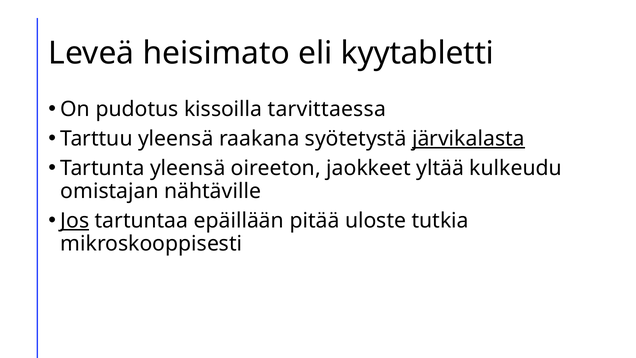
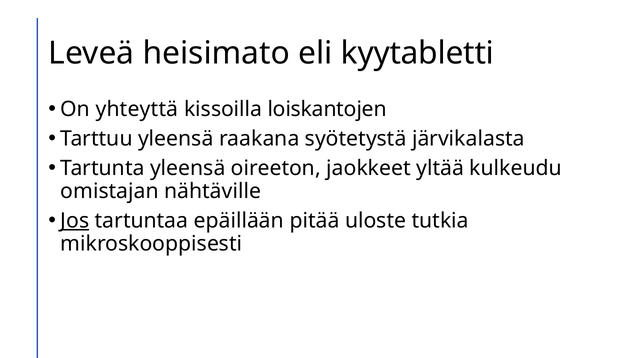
pudotus: pudotus -> yhteyttä (137, 109)
tarvittaessa: tarvittaessa -> loiskantojen (327, 109)
järvikalasta underline: present -> none (468, 138)
